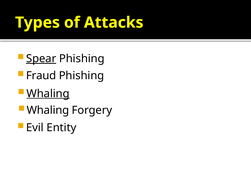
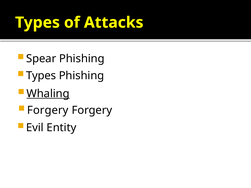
Spear underline: present -> none (41, 59)
Fraud: Fraud -> Types (41, 76)
Whaling: Whaling -> Forgery (48, 110)
